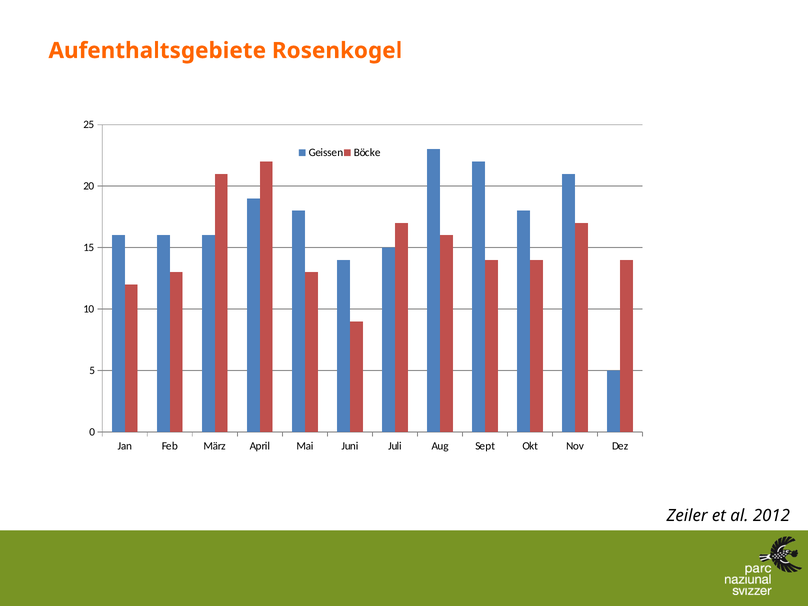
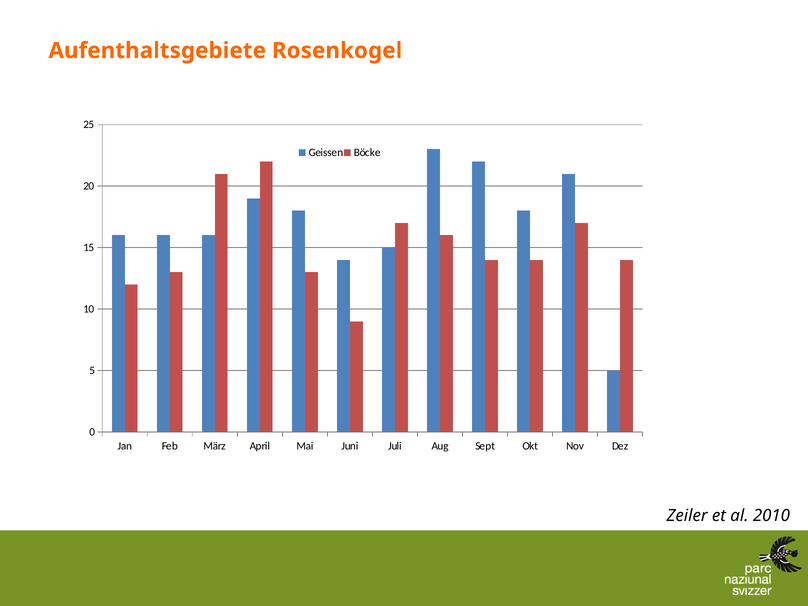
2012: 2012 -> 2010 (771, 516)
